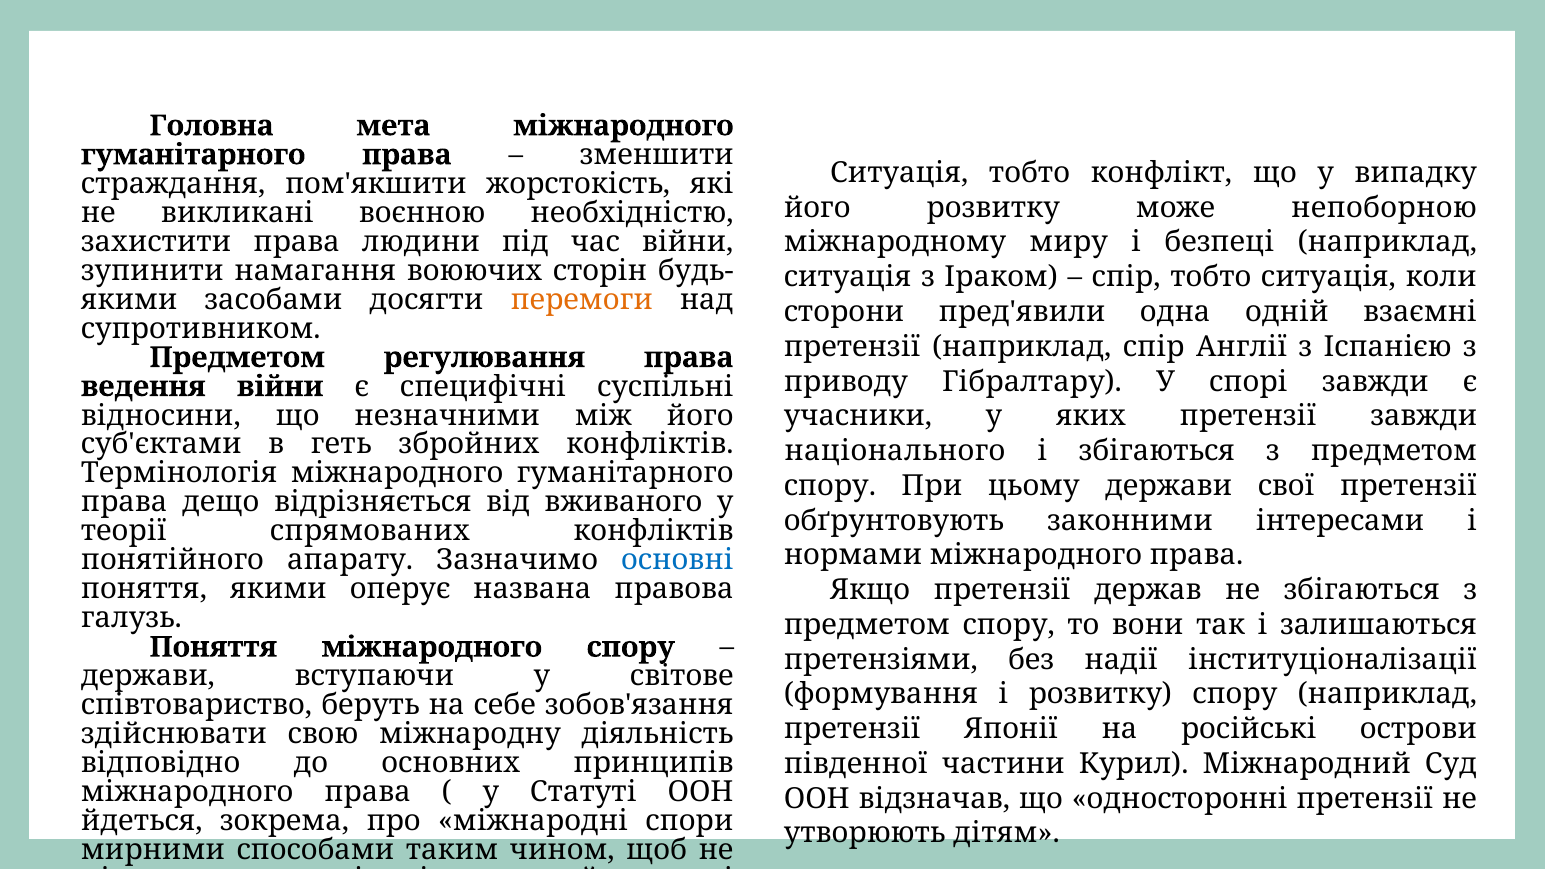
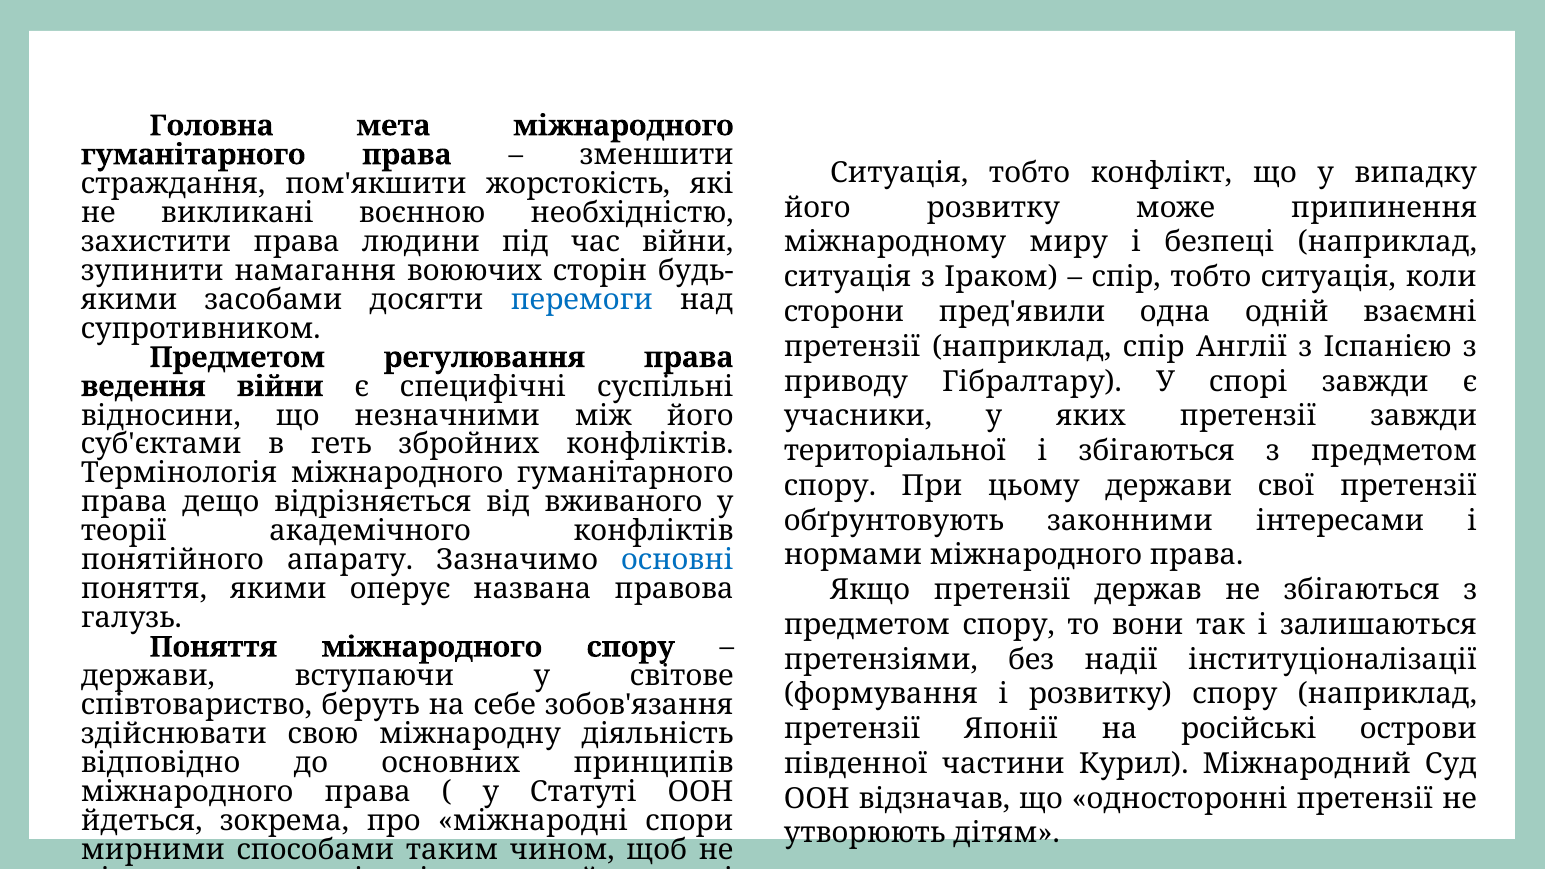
непоборною: непоборною -> припинення (1384, 208)
перемоги colour: orange -> blue (582, 300)
національного: національного -> територіальної (895, 451)
спрямованих: спрямованих -> академічного (370, 531)
